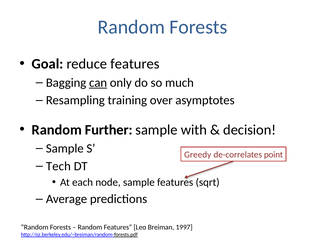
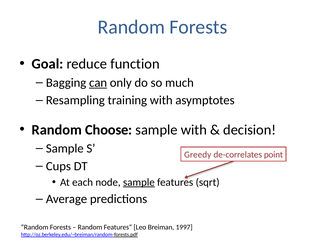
reduce features: features -> function (135, 64)
training over: over -> with (161, 100)
Further: Further -> Choose (109, 130)
Tech: Tech -> Cups (58, 166)
sample underline: none -> present (139, 182)
